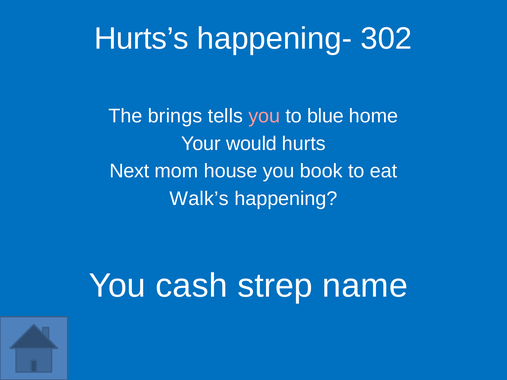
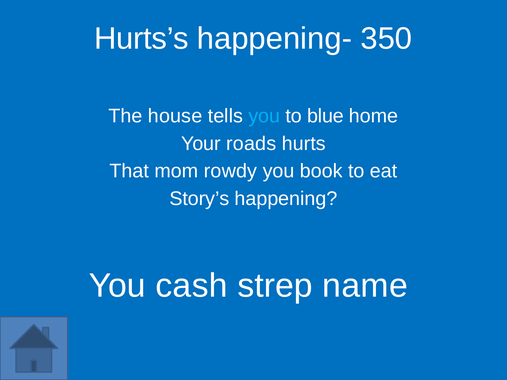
302: 302 -> 350 (386, 38)
brings: brings -> house (175, 116)
you colour: pink -> light blue (264, 116)
would: would -> roads (251, 144)
Next: Next -> That (129, 171)
house: house -> rowdy (230, 171)
Walk’s: Walk’s -> Story’s (199, 199)
